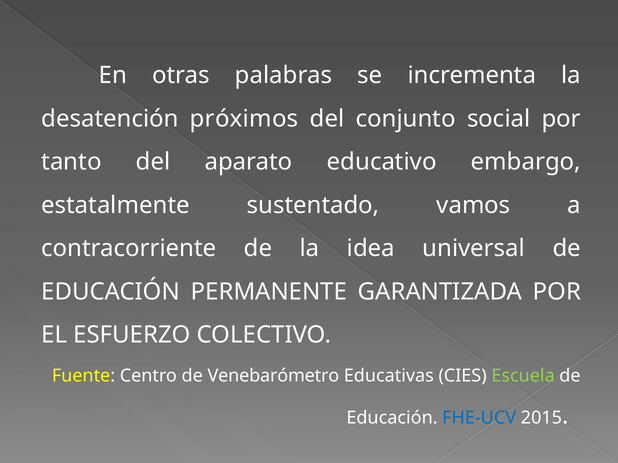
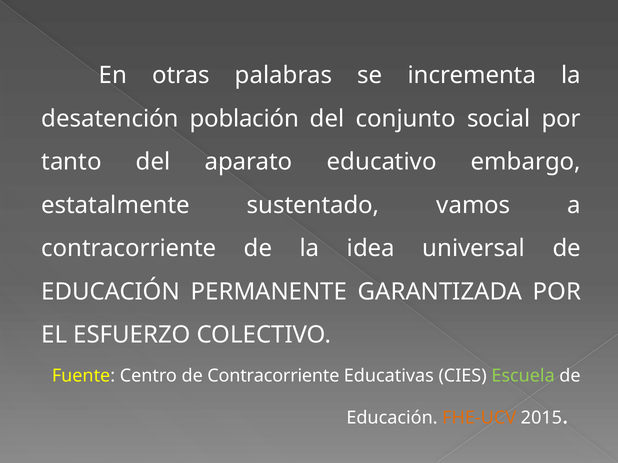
próximos: próximos -> población (244, 119)
de Venebarómetro: Venebarómetro -> Contracorriente (273, 376)
FHE-UCV colour: blue -> orange (479, 418)
